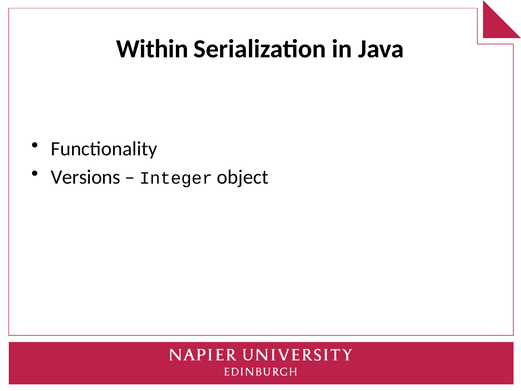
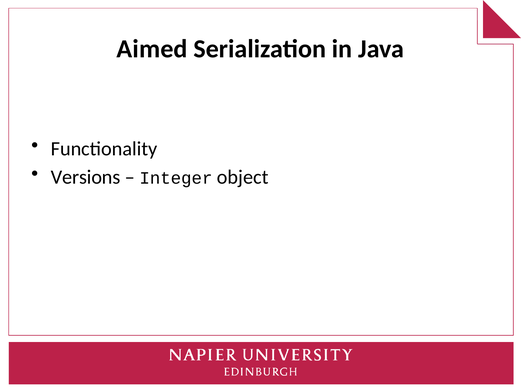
Within: Within -> Aimed (152, 49)
